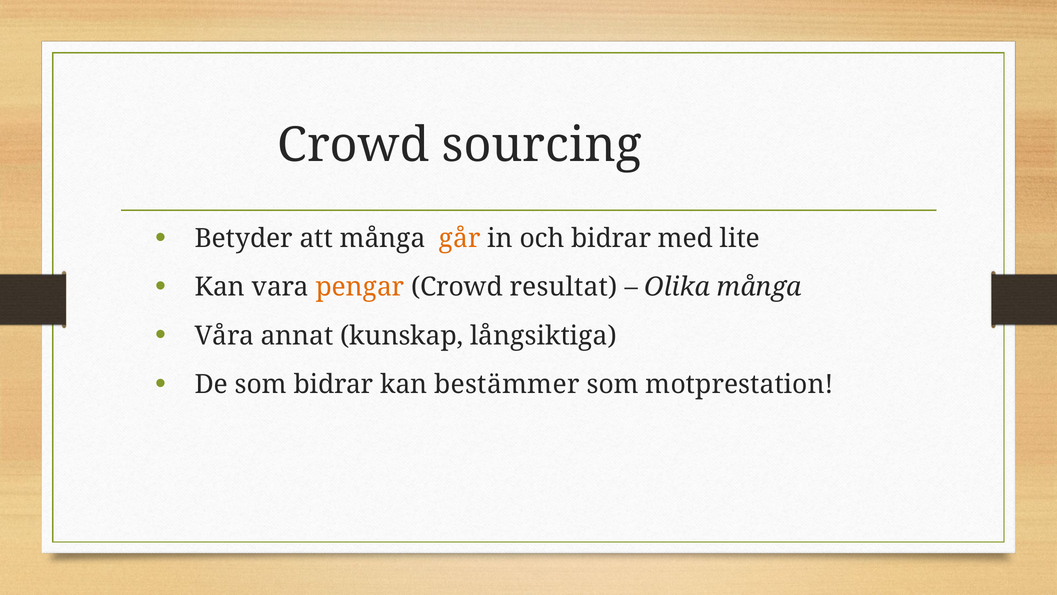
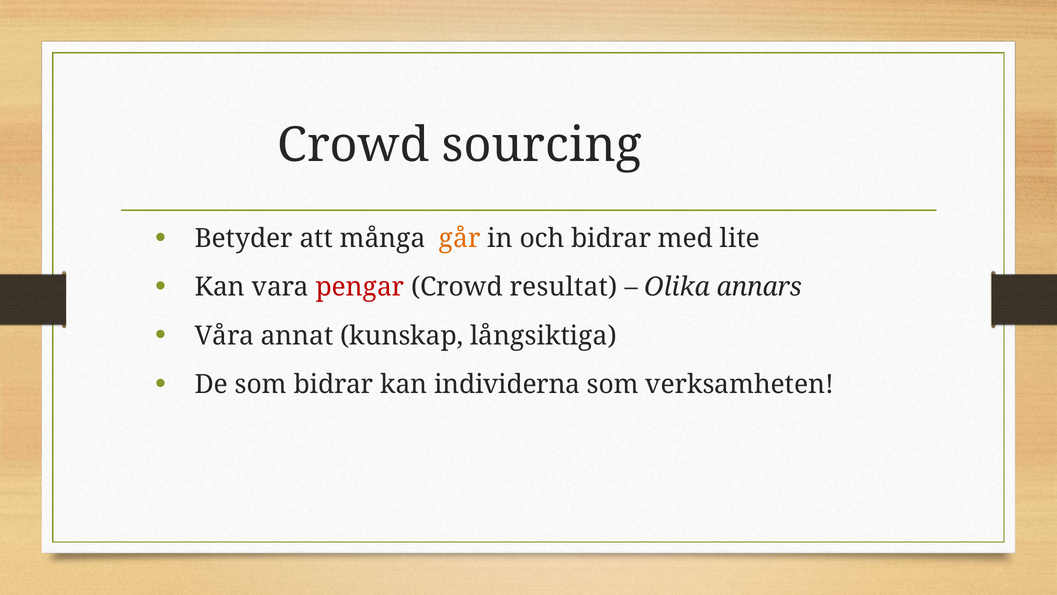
pengar colour: orange -> red (360, 287)
Olika många: många -> annars (759, 287)
bestämmer: bestämmer -> individerna (507, 384)
motprestation: motprestation -> verksamheten (740, 384)
